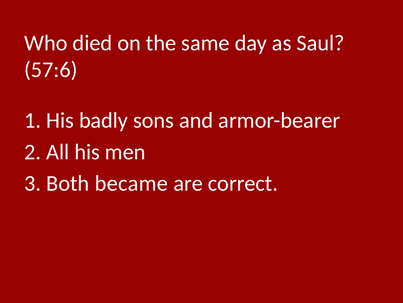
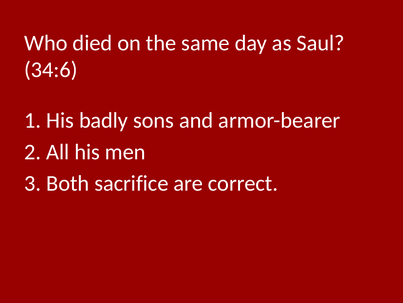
57:6: 57:6 -> 34:6 (51, 70)
became: became -> sacrifice (131, 183)
